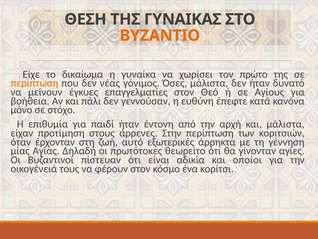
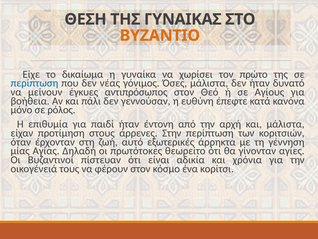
περίπτωση colour: orange -> blue (34, 83)
επαγγελματίες: επαγγελματίες -> αντιπρόσωπος (136, 92)
στόχο: στόχο -> ρόλος (61, 110)
οποίοι: οποίοι -> χρόνια (247, 160)
